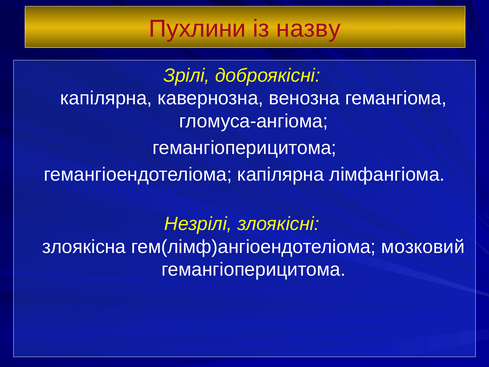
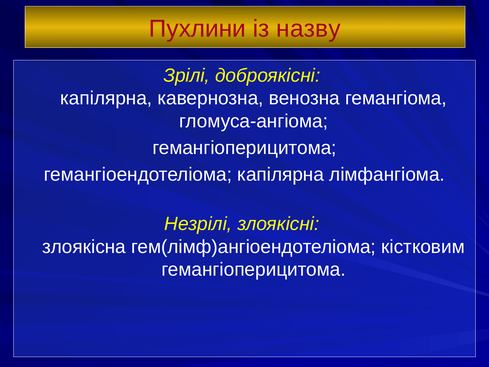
мозковий: мозковий -> кістковим (423, 247)
